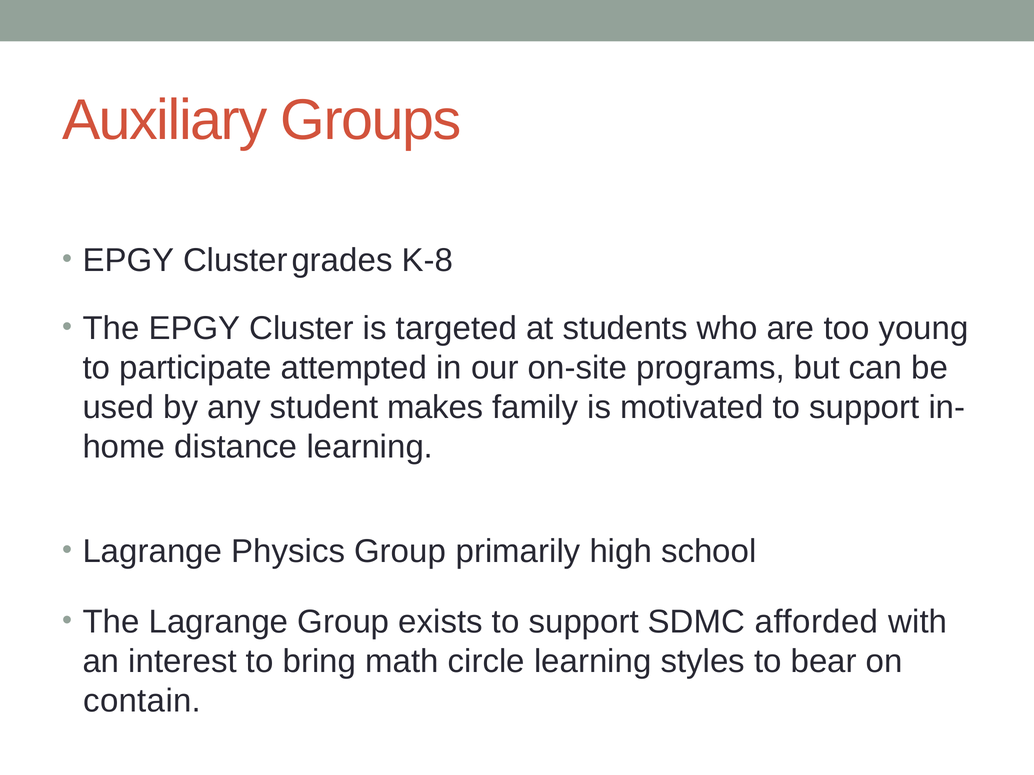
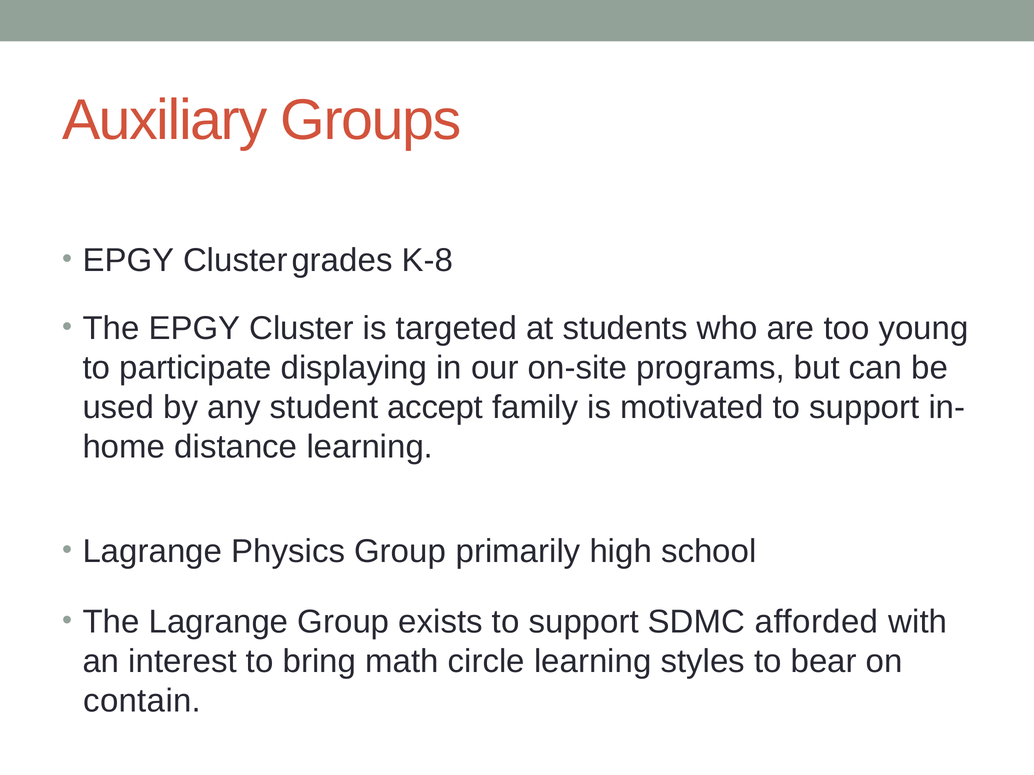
attempted: attempted -> displaying (354, 368)
makes: makes -> accept (435, 408)
